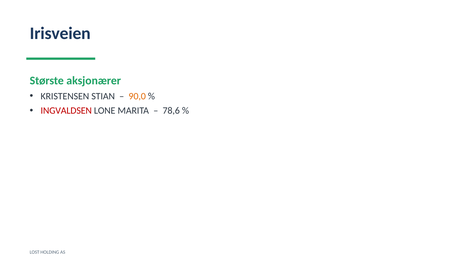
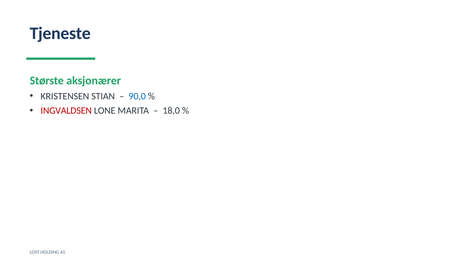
Irisveien: Irisveien -> Tjeneste (60, 33)
90,0 colour: orange -> blue (137, 96)
78,6: 78,6 -> 18,0 (171, 111)
